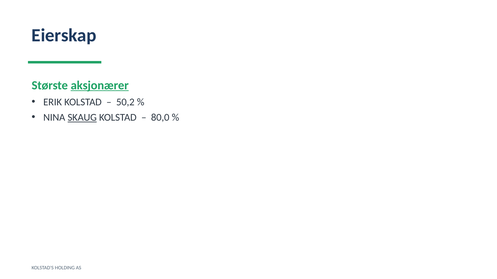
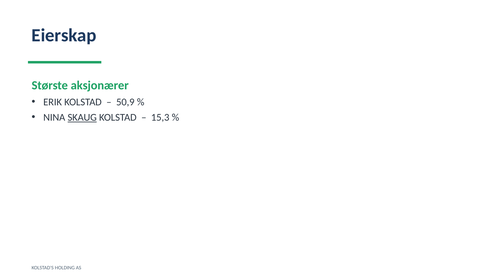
aksjonærer underline: present -> none (100, 86)
50,2: 50,2 -> 50,9 (125, 102)
80,0: 80,0 -> 15,3 (160, 118)
